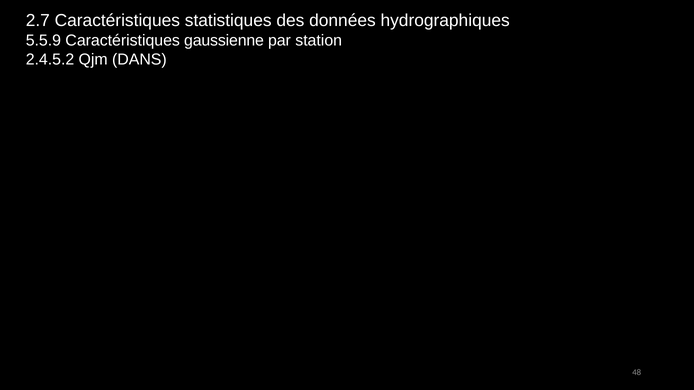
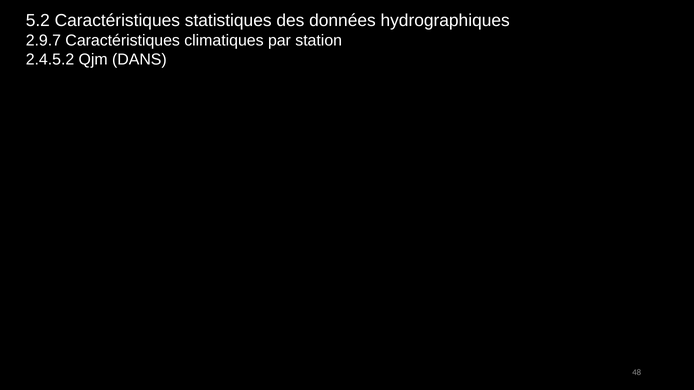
2.7: 2.7 -> 5.2 (38, 21)
5.5.9: 5.5.9 -> 2.9.7 (43, 40)
gaussienne: gaussienne -> climatiques (224, 40)
